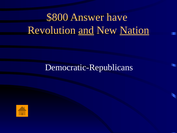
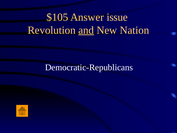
$800: $800 -> $105 (57, 17)
have: have -> issue (117, 17)
Nation underline: present -> none (134, 30)
